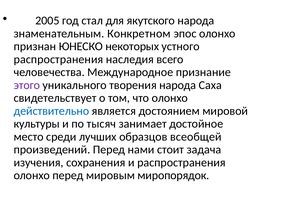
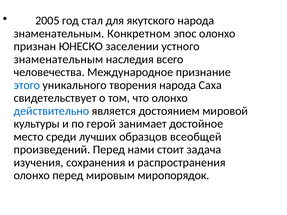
некоторых: некоторых -> заселении (132, 46)
распространения: распространения -> знаменательным (58, 59)
этого colour: purple -> blue (27, 85)
тысяч: тысяч -> герой (101, 124)
